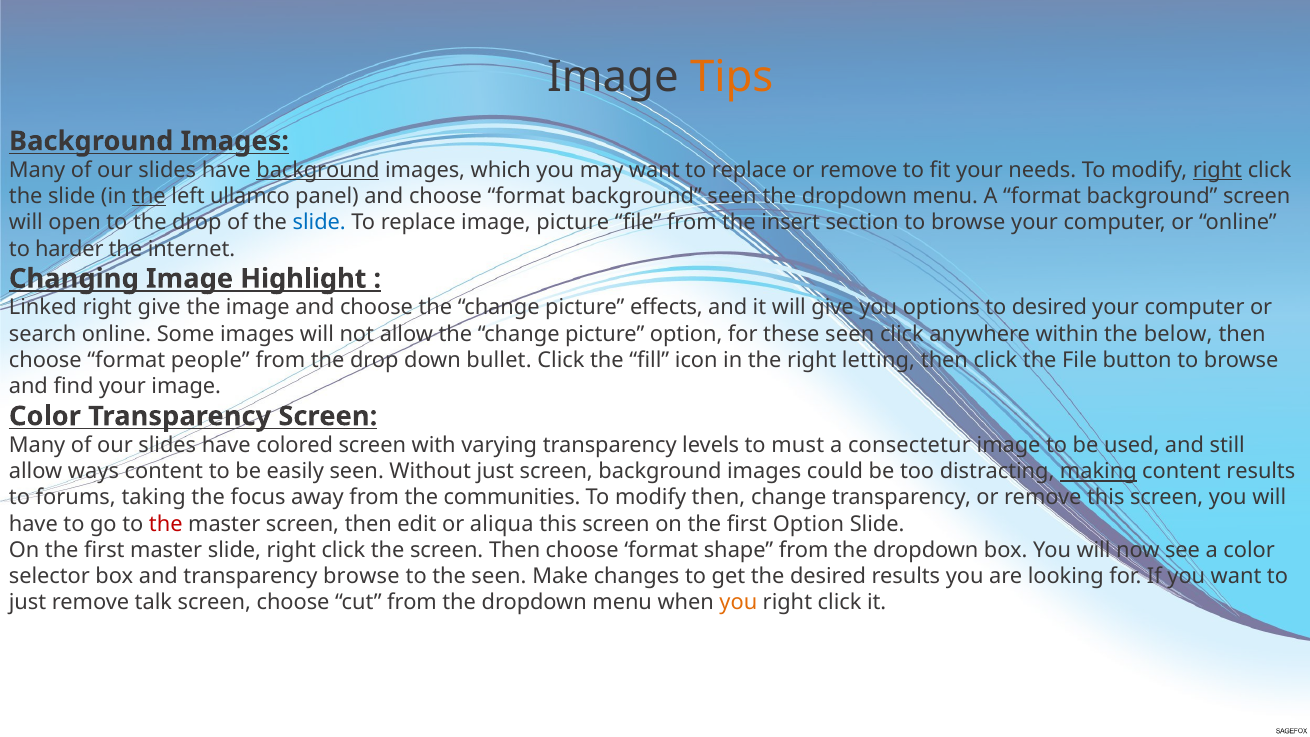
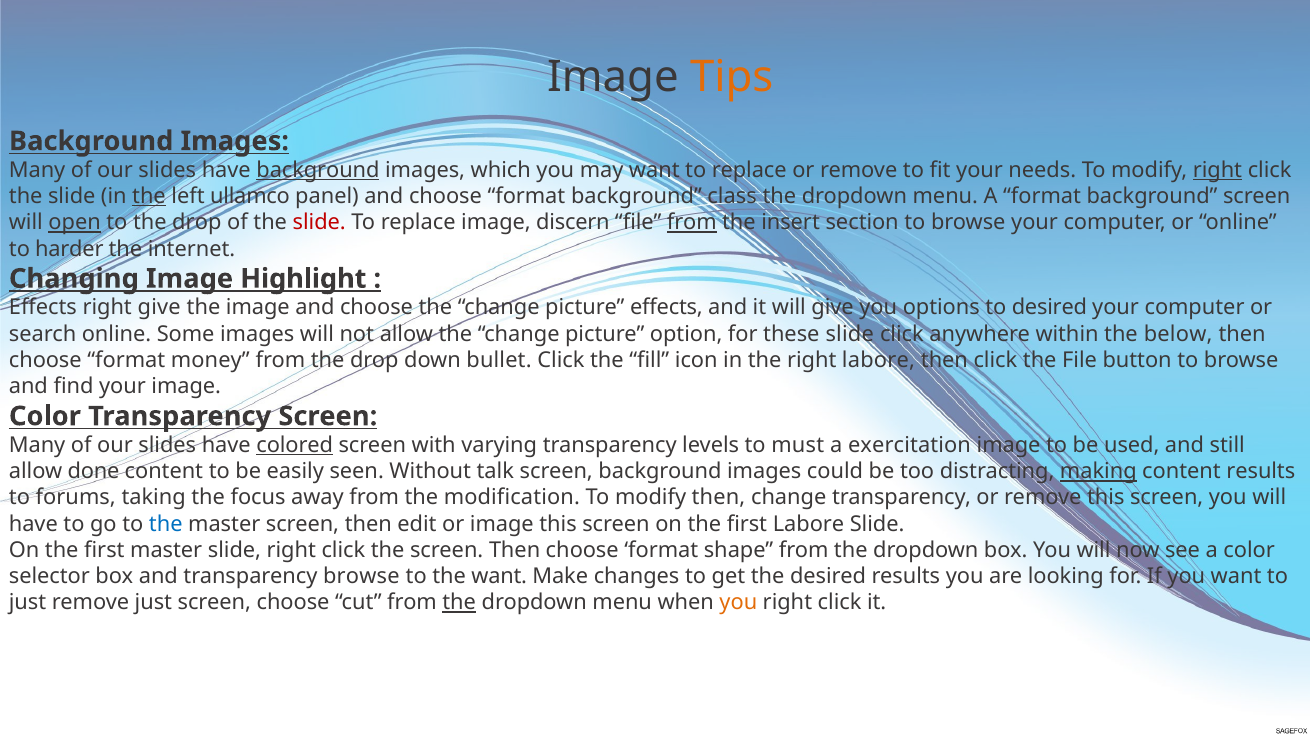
background seen: seen -> class (732, 196)
open underline: none -> present (75, 223)
slide colour: blue -> red (319, 223)
image picture: picture -> discern (573, 223)
from underline: none -> present (692, 223)
Linked: Linked -> Effects (43, 308)
these seen: seen -> slide (850, 334)
people: people -> money (210, 360)
right letting: letting -> labore (878, 360)
colored underline: none -> present (295, 445)
consectetur: consectetur -> exercitation (909, 445)
ways: ways -> done (94, 471)
Without just: just -> talk (495, 471)
communities: communities -> modification (512, 498)
the colour: red -> blue (166, 524)
or aliqua: aliqua -> image (502, 524)
first Option: Option -> Labore (809, 524)
the seen: seen -> want (499, 576)
remove talk: talk -> just (153, 602)
the underline: none -> present (459, 602)
